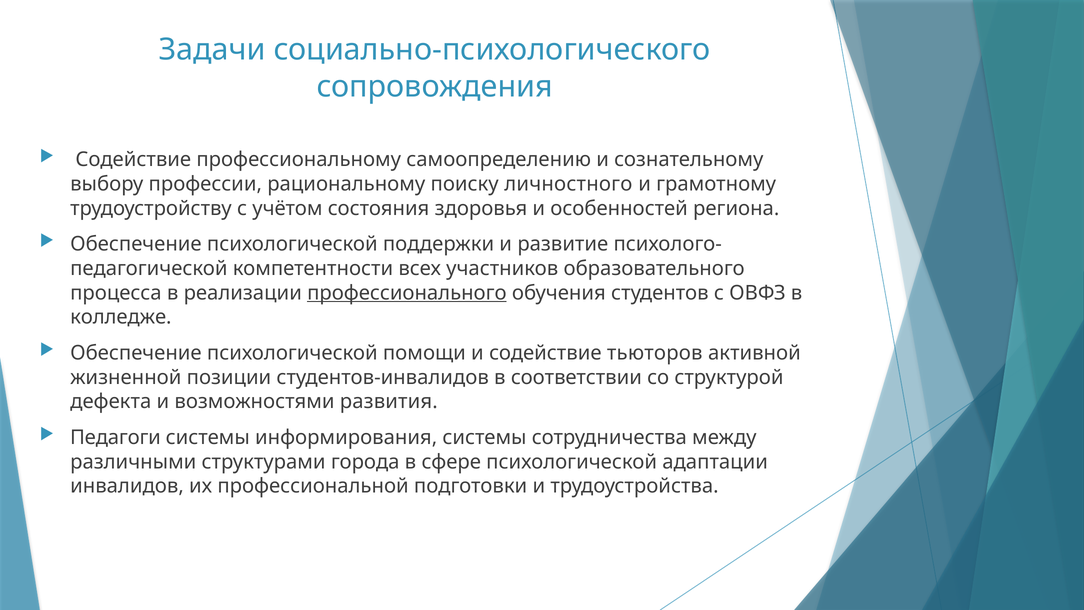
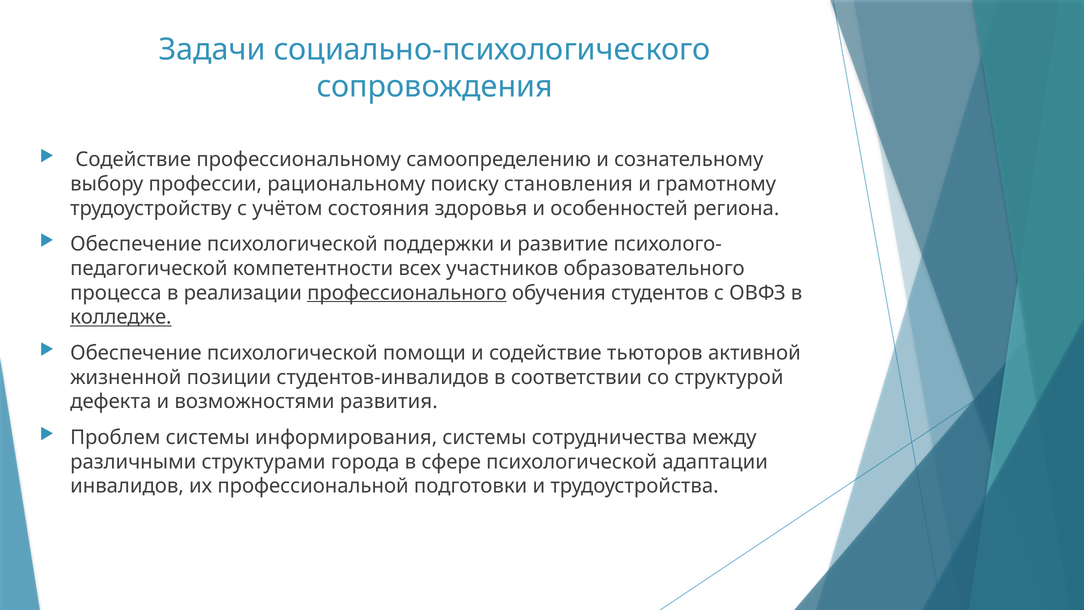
личностного: личностного -> становления (568, 184)
колледже underline: none -> present (121, 317)
Педагоги: Педагоги -> Проблем (115, 437)
